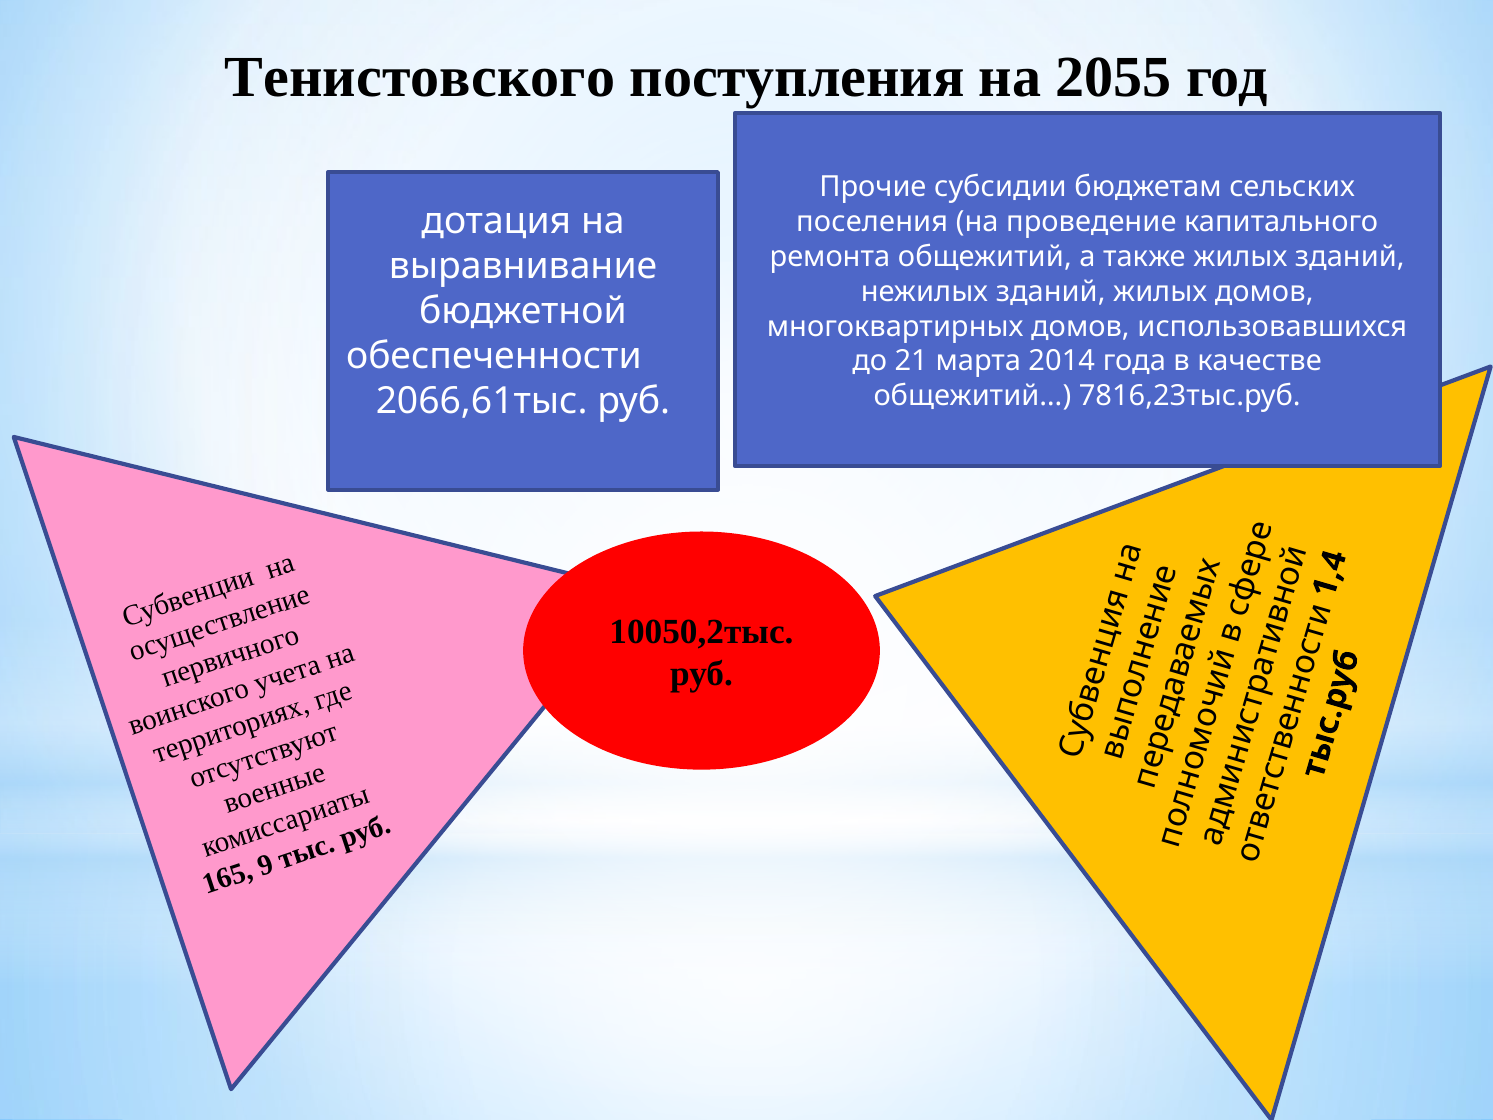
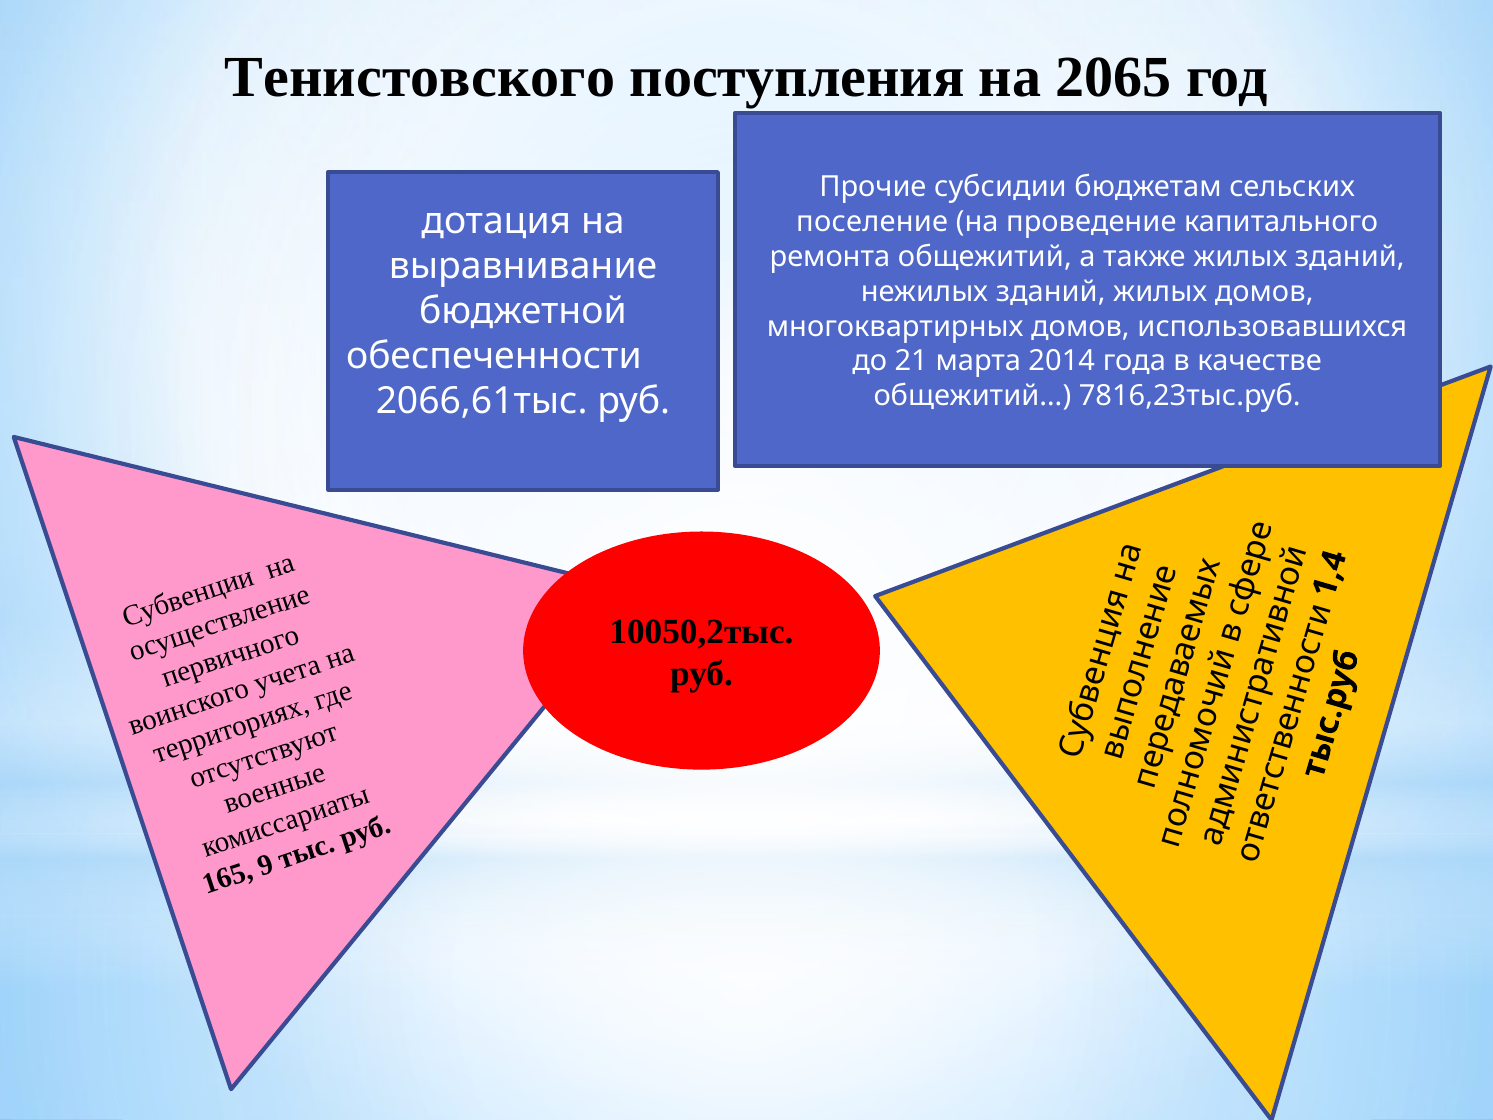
2055: 2055 -> 2065 (1114, 77)
поселения: поселения -> поселение (872, 222)
